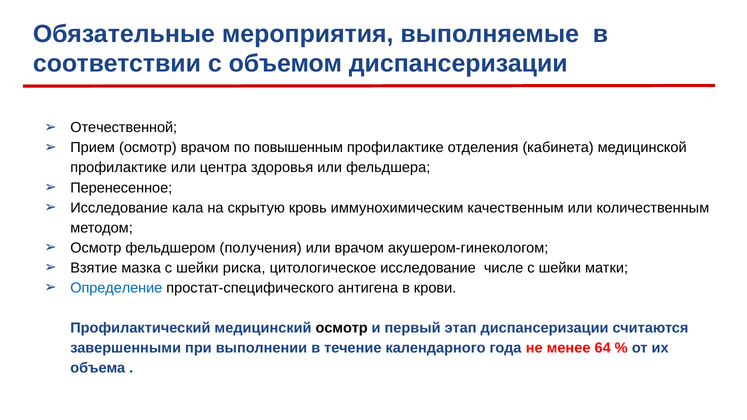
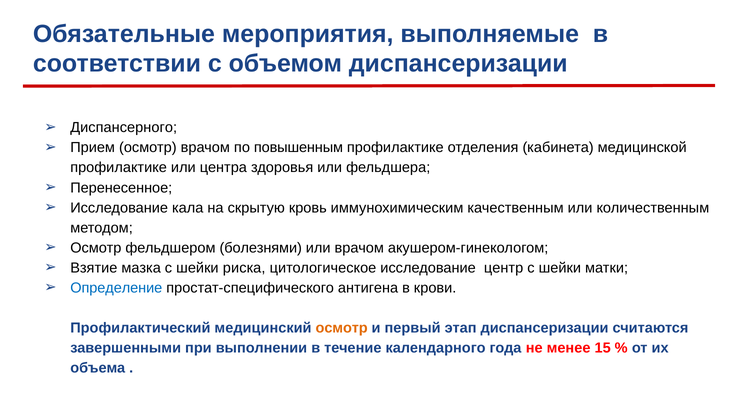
Отечественной: Отечественной -> Диспансерного (124, 128)
получения: получения -> болезнями (261, 248)
числе: числе -> центр (504, 268)
осмотр colour: black -> orange (342, 328)
64: 64 -> 15 (603, 348)
